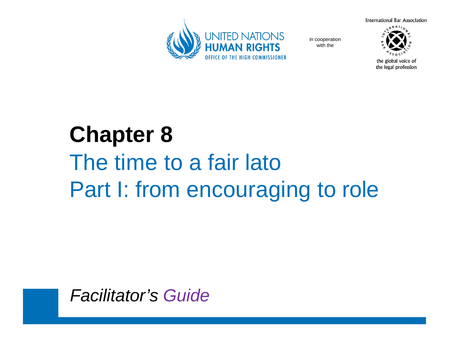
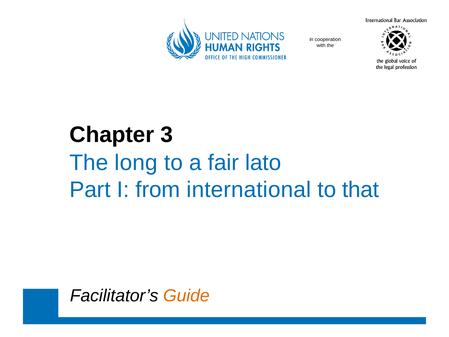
8: 8 -> 3 (167, 135)
time: time -> long (136, 163)
encouraging: encouraging -> international (249, 190)
role: role -> that (361, 190)
Guide colour: purple -> orange (186, 295)
